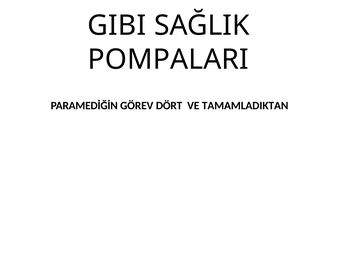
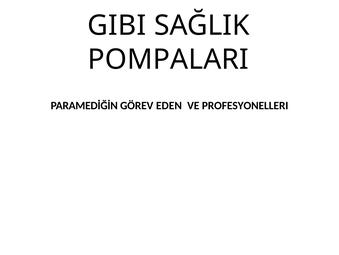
DÖRT: DÖRT -> EDEN (169, 105)
TAMAMLADIKTAN: TAMAMLADIKTAN -> PROFESYONELLERI (245, 105)
